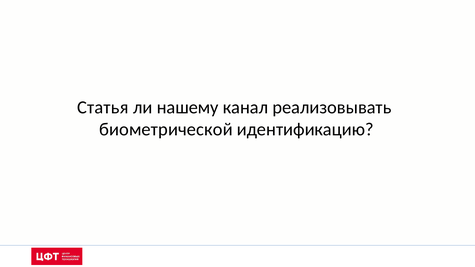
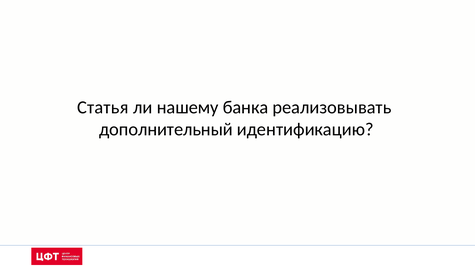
канал: канал -> банка (246, 107)
биометрической: биометрической -> дополнительный (166, 130)
